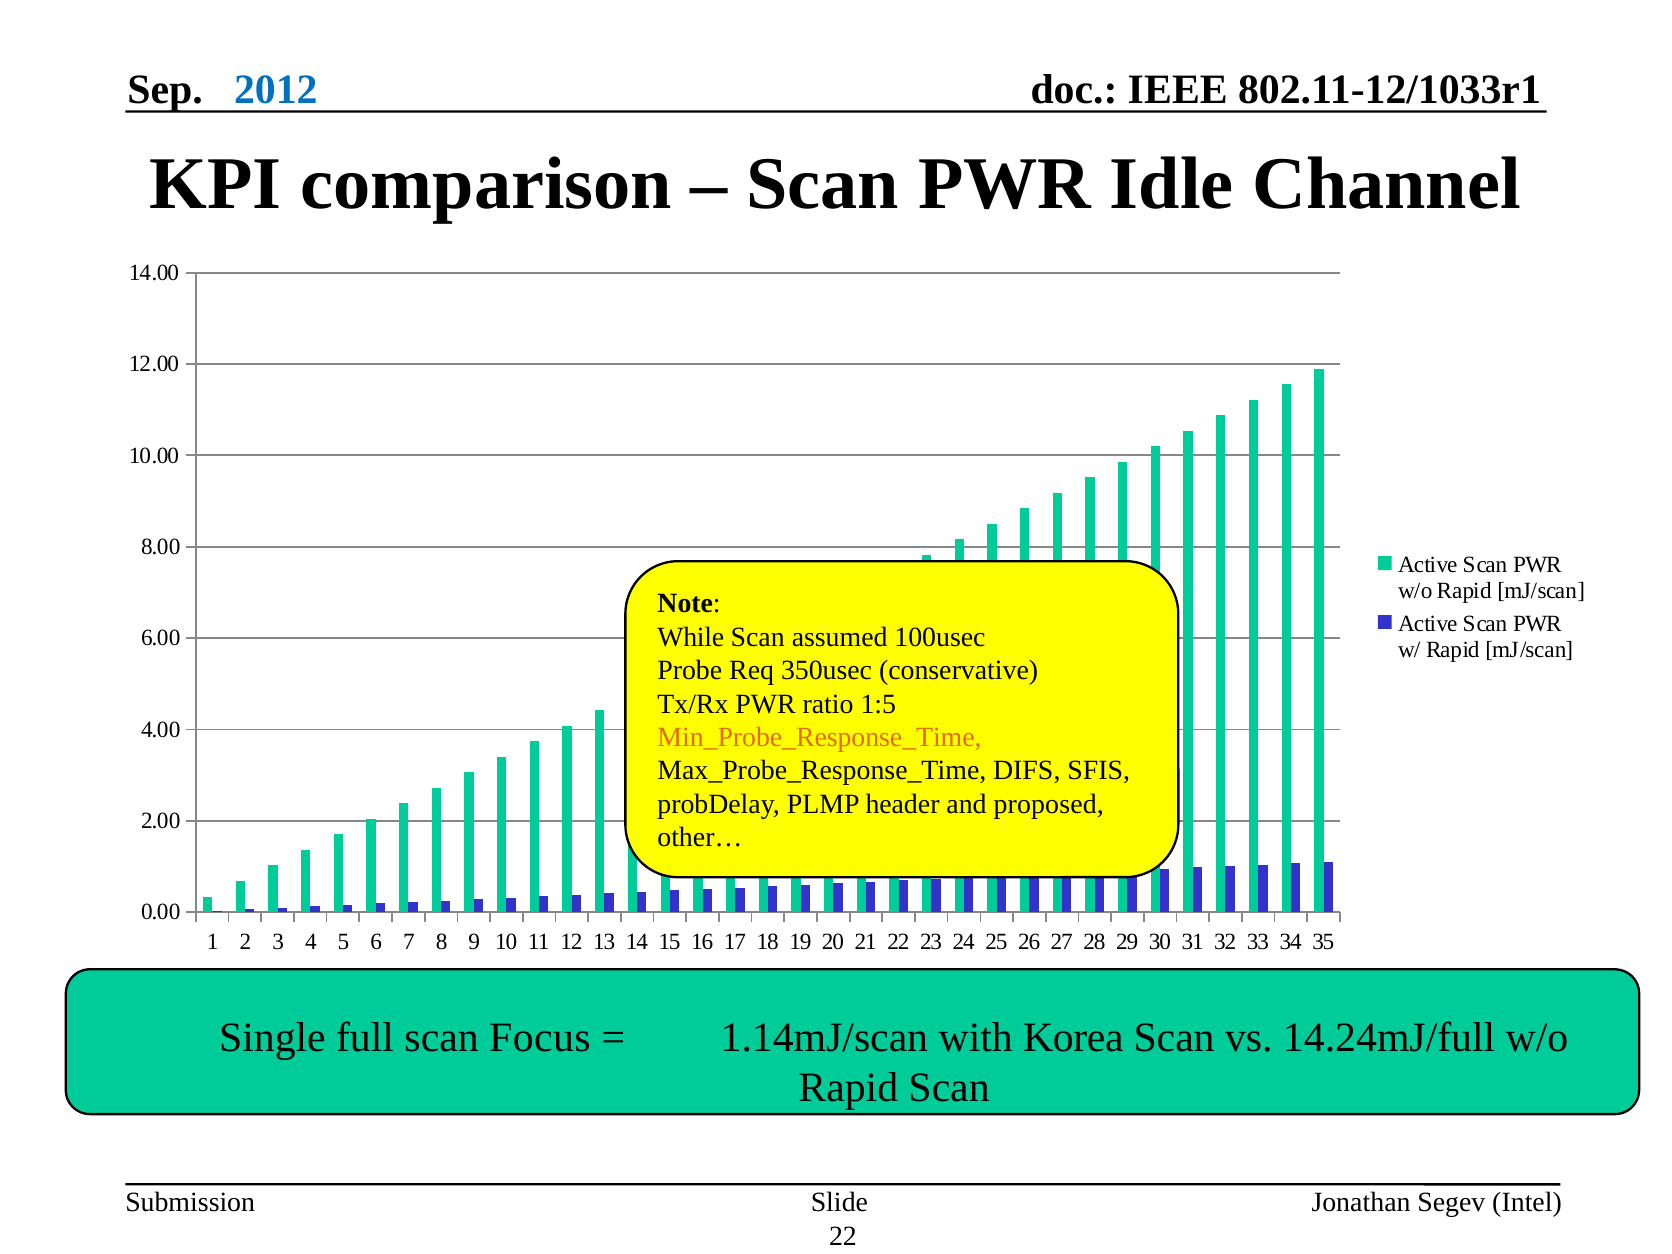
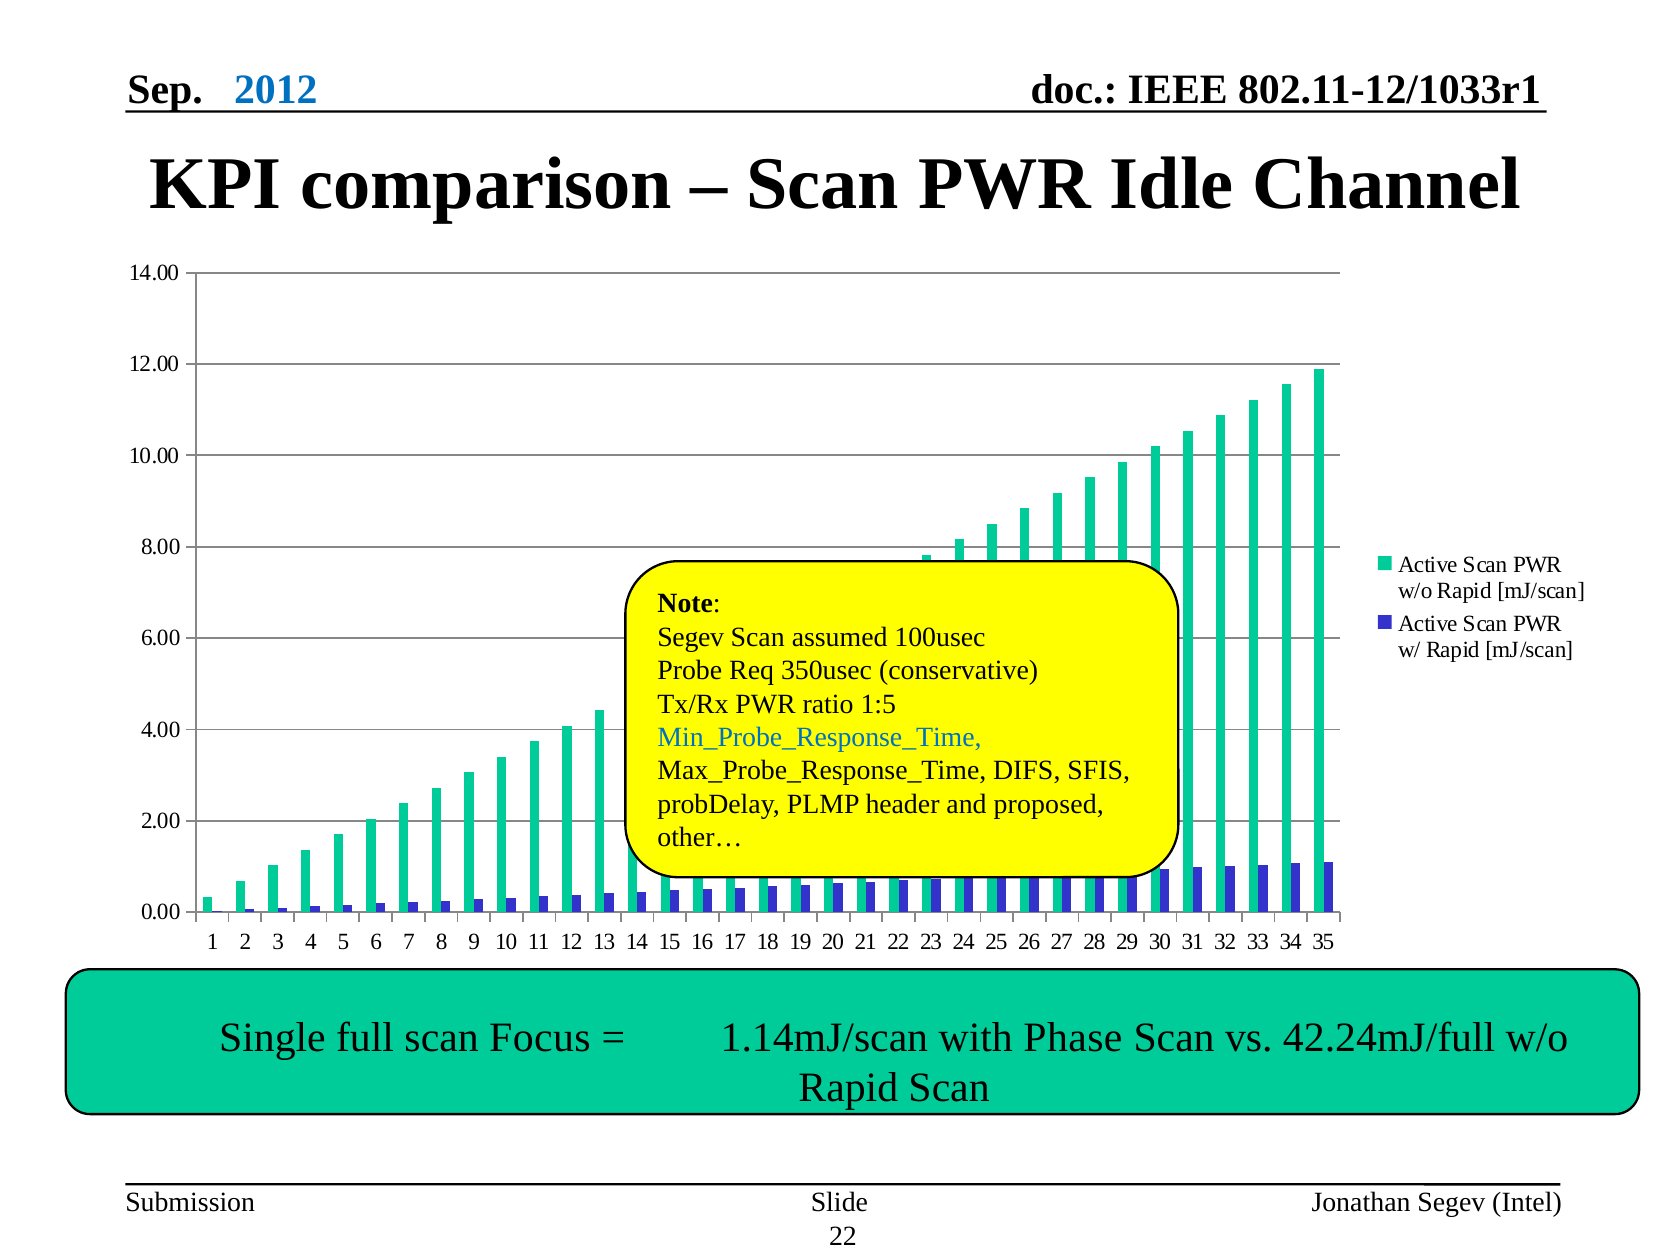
While: While -> Segev (691, 637)
Min_Probe_Response_Time colour: orange -> blue (820, 737)
Korea: Korea -> Phase (1073, 1038)
14.24mJ/full: 14.24mJ/full -> 42.24mJ/full (1389, 1038)
